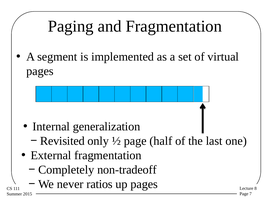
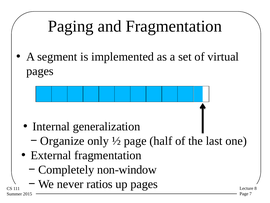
Revisited: Revisited -> Organize (62, 141)
non-tradeoff: non-tradeoff -> non-window (127, 169)
